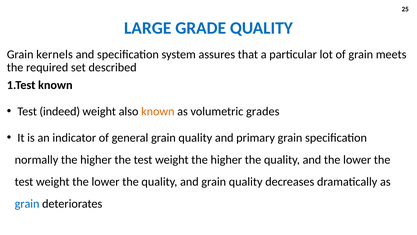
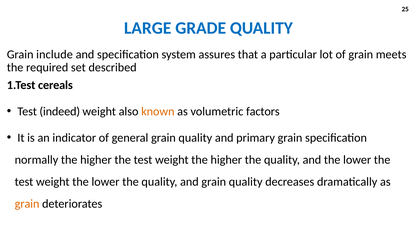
kernels: kernels -> include (55, 54)
1.Test known: known -> cereals (55, 85)
grades: grades -> factors (263, 111)
grain colour: blue -> orange (27, 203)
